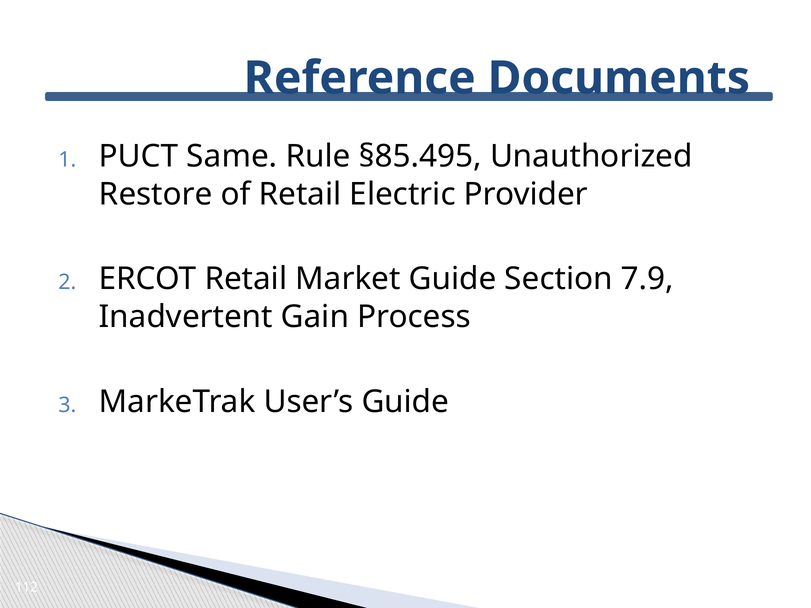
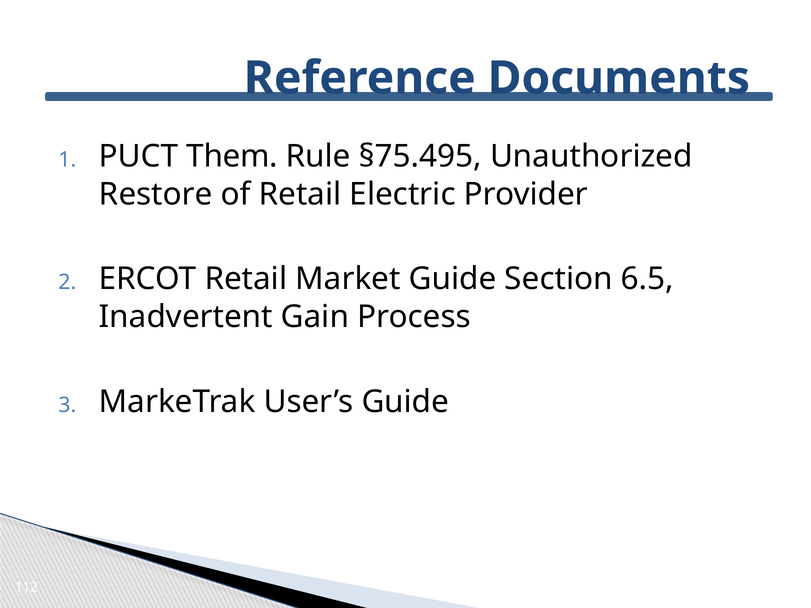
Same: Same -> Them (232, 157)
§85.495: §85.495 -> §75.495 (420, 157)
7.9: 7.9 -> 6.5 (647, 279)
